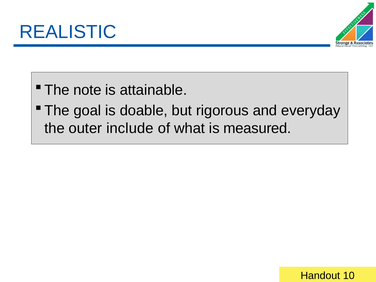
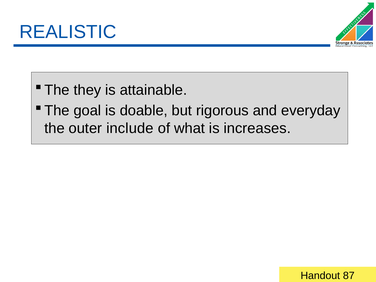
note: note -> they (87, 90)
measured: measured -> increases (257, 128)
10: 10 -> 87 (349, 276)
